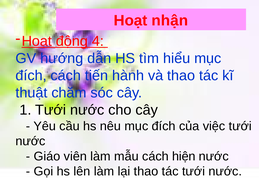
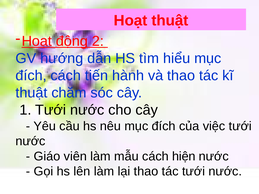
Hoạt nhận: nhận -> thuật (170, 20)
4: 4 -> 2 (98, 41)
